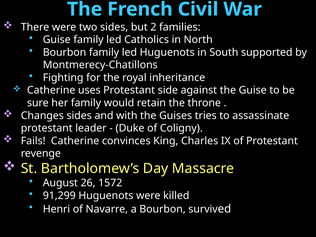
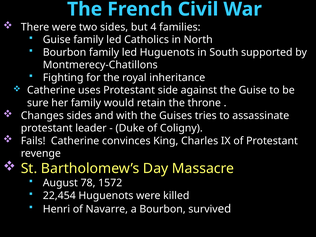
2: 2 -> 4 (153, 27)
26: 26 -> 78 (88, 183)
91,299: 91,299 -> 22,454 (59, 196)
